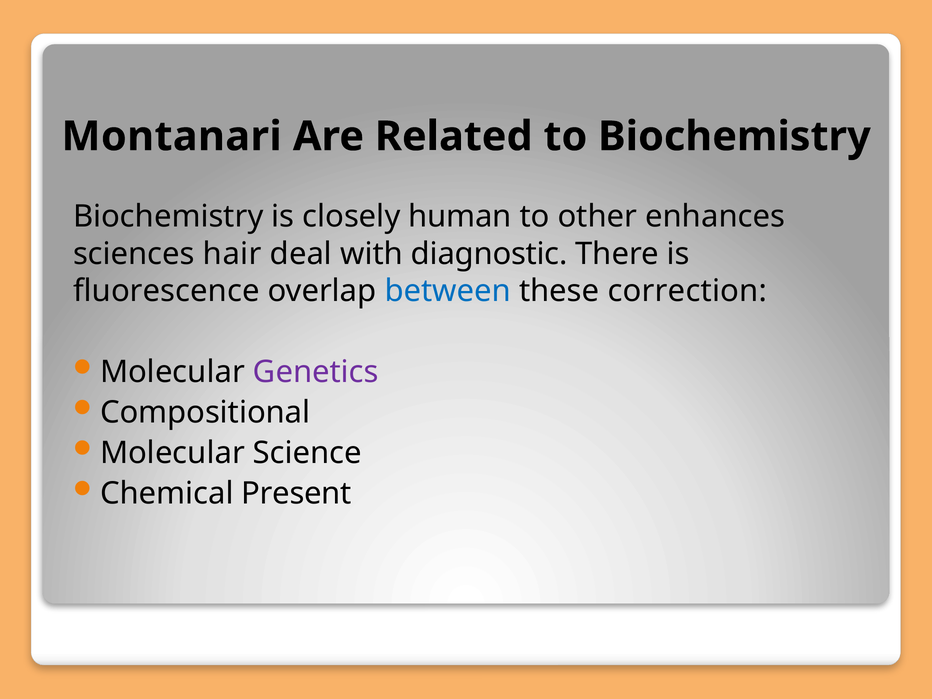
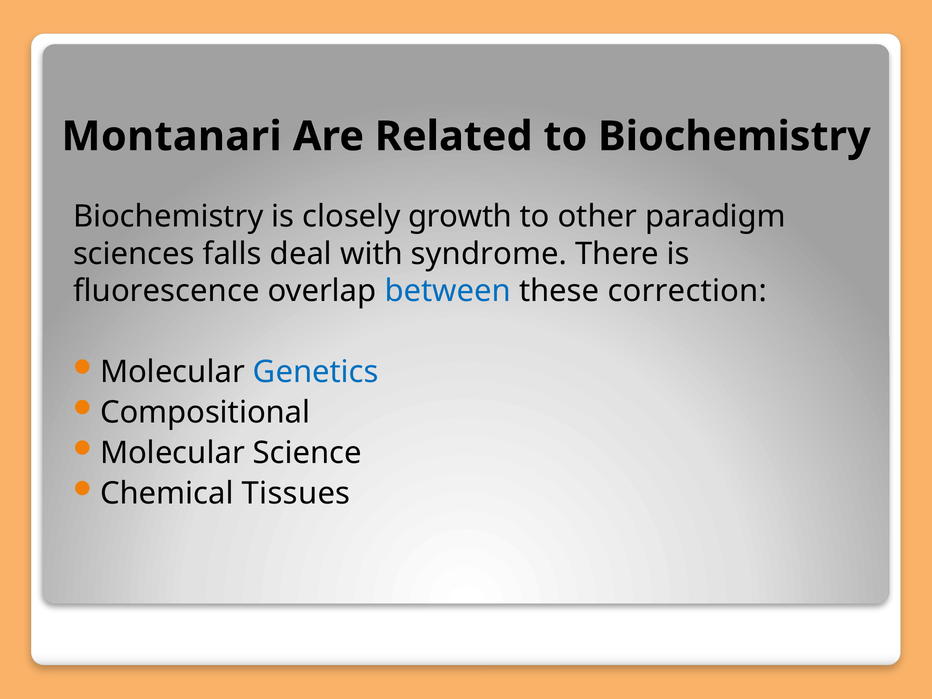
human: human -> growth (460, 217)
enhances: enhances -> paradigm (715, 217)
hair: hair -> falls (232, 254)
diagnostic: diagnostic -> syndrome (489, 254)
Genetics colour: purple -> blue (316, 372)
Present: Present -> Tissues (296, 494)
